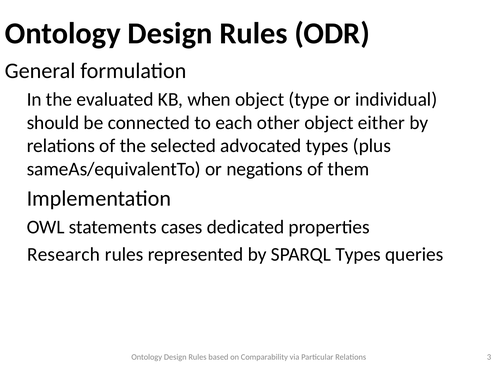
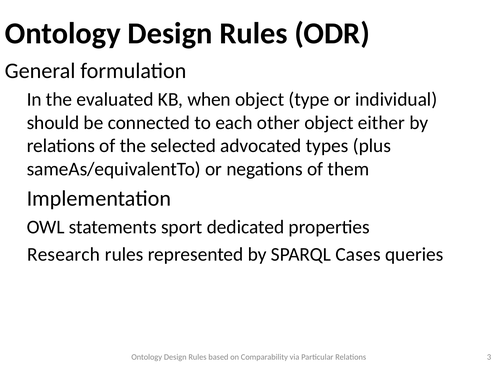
cases: cases -> sport (182, 227)
SPARQL Types: Types -> Cases (358, 254)
